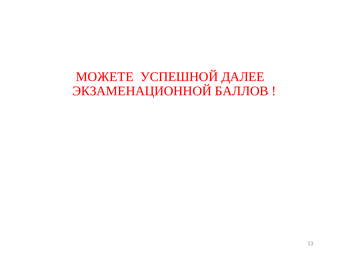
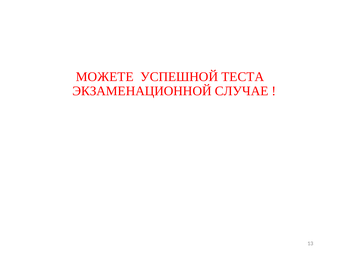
ДАЛЕЕ: ДАЛЕЕ -> ТЕСТА (243, 77)
БАЛЛОВ: БАЛЛОВ -> СЛУЧАЕ (242, 91)
